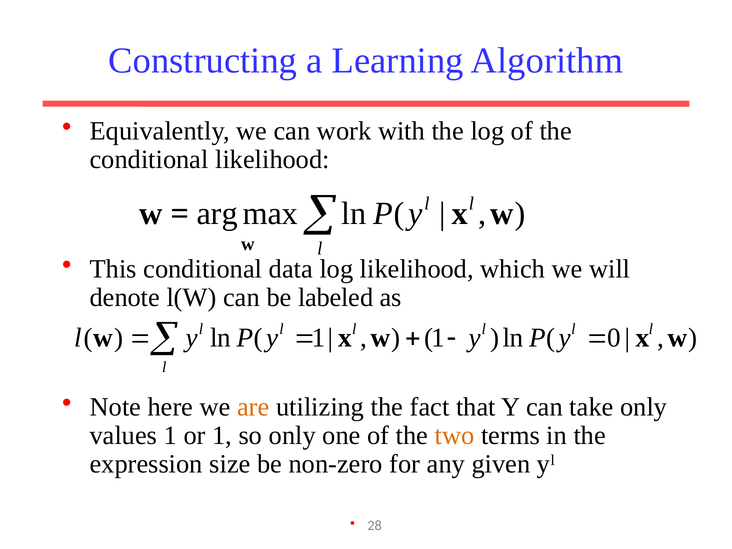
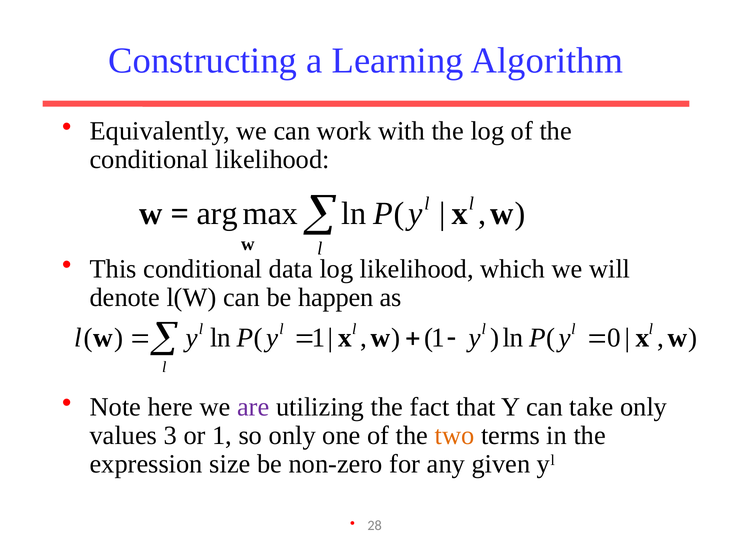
labeled: labeled -> happen (336, 298)
are colour: orange -> purple (253, 407)
values 1: 1 -> 3 (170, 436)
